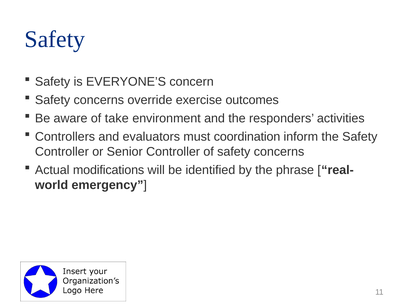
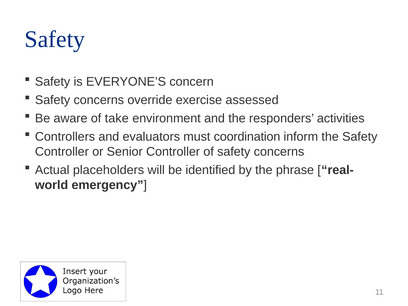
outcomes: outcomes -> assessed (252, 100)
modifications: modifications -> placeholders (108, 170)
